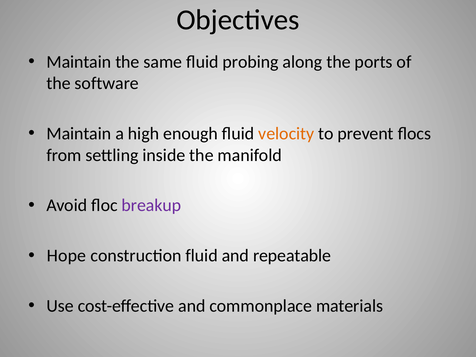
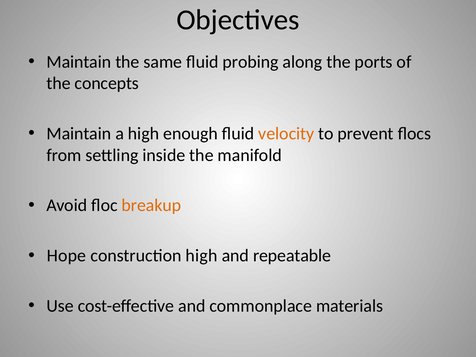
software: software -> concepts (107, 83)
breakup colour: purple -> orange (151, 205)
construction fluid: fluid -> high (202, 256)
